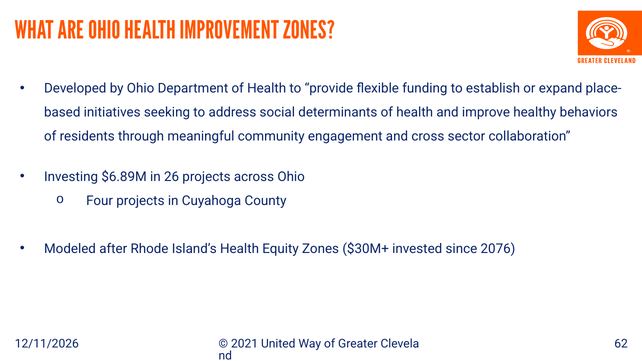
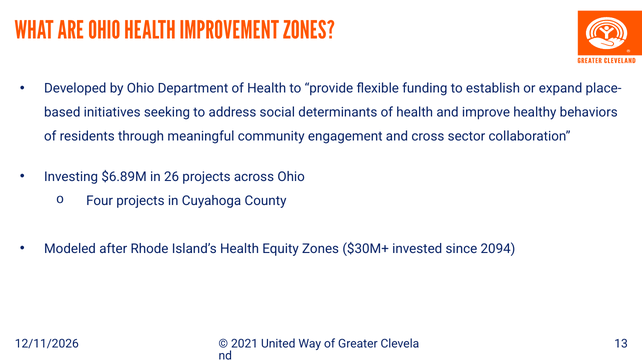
2076: 2076 -> 2094 (498, 249)
62: 62 -> 13 (621, 344)
